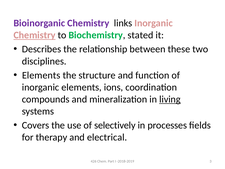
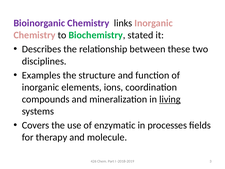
Chemistry underline: present -> none (34, 35)
Elements: Elements -> Examples (41, 75)
selectively: selectively -> enzymatic (115, 125)
electrical: electrical -> molecule (107, 137)
